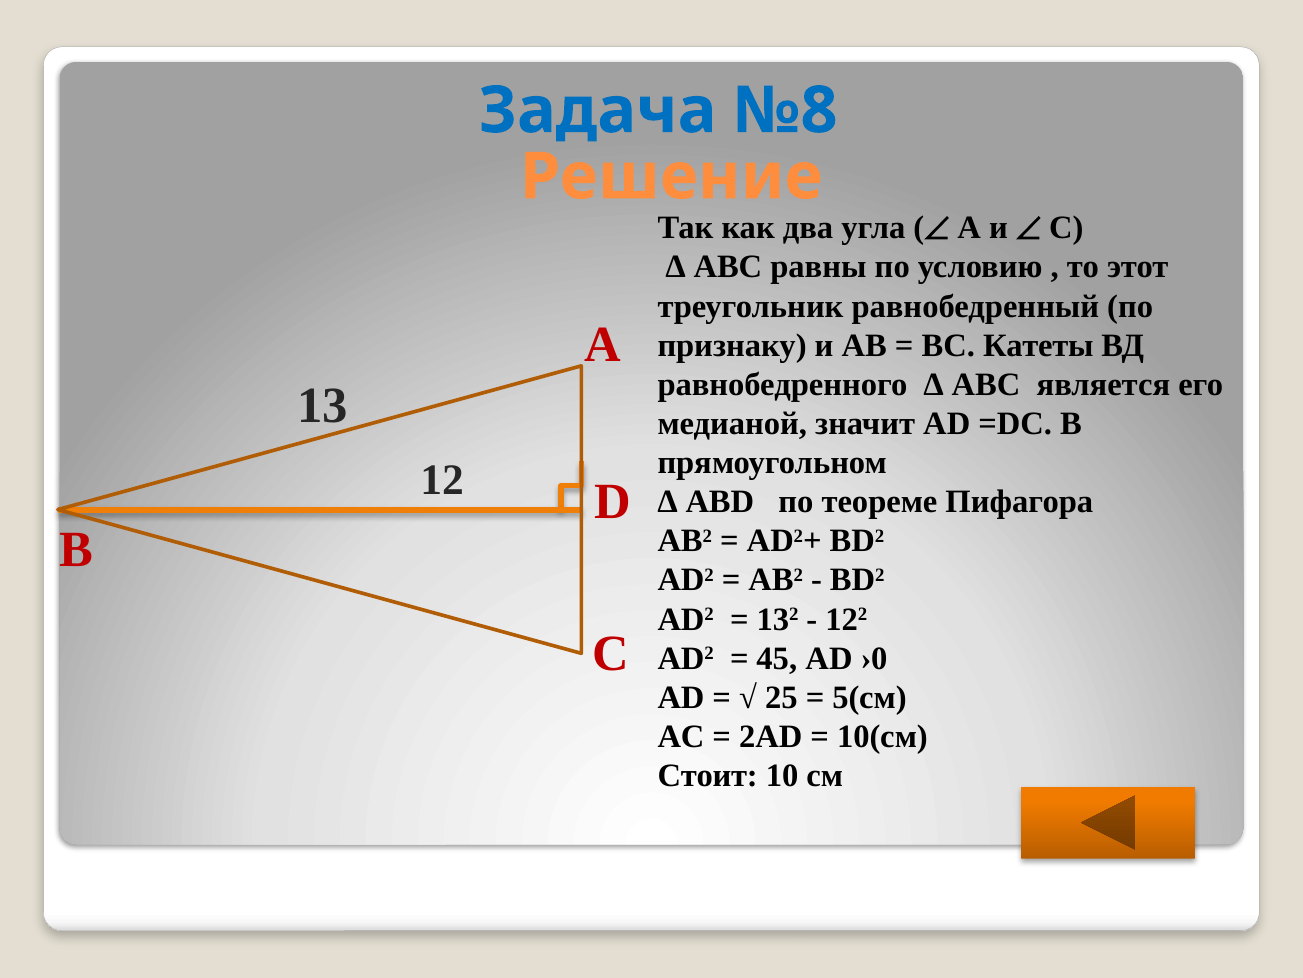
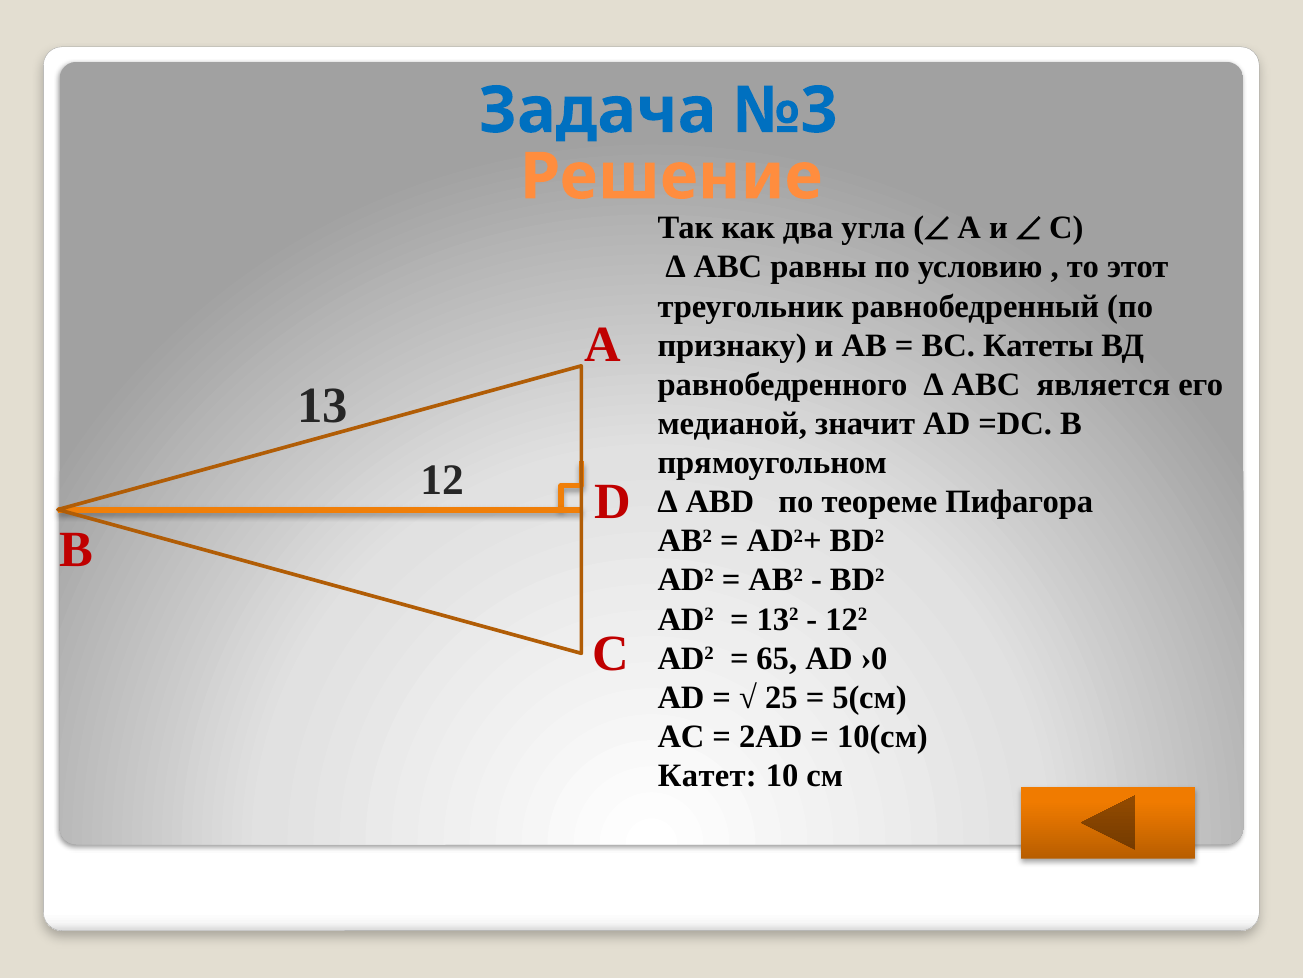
№8: №8 -> №3 (786, 111)
45: 45 -> 65 (777, 658)
Стоит: Стоит -> Катет (707, 775)
